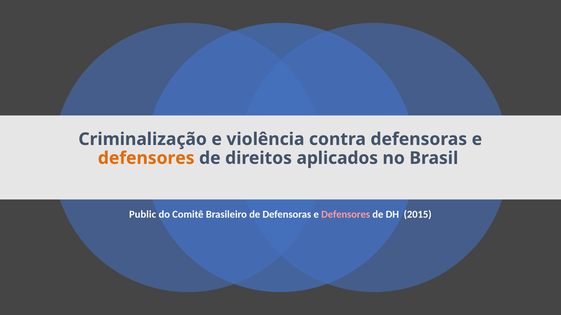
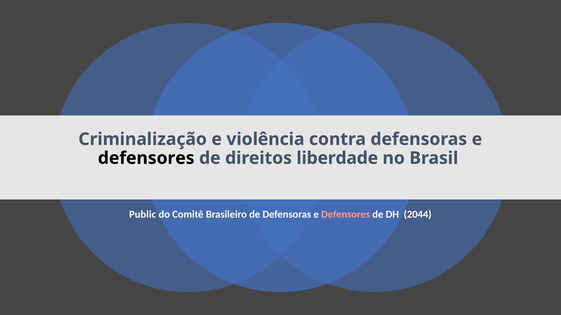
defensores colour: orange -> black (146, 158)
aplicados: aplicados -> liberdade (337, 158)
2015: 2015 -> 2044 (418, 215)
